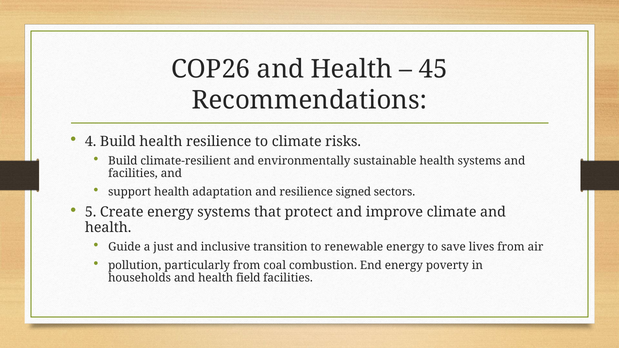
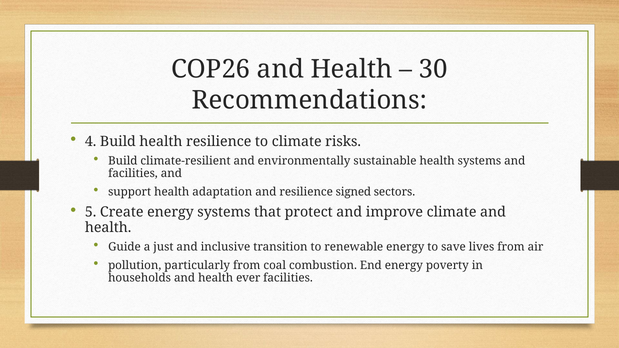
45: 45 -> 30 (433, 69)
field: field -> ever (248, 278)
